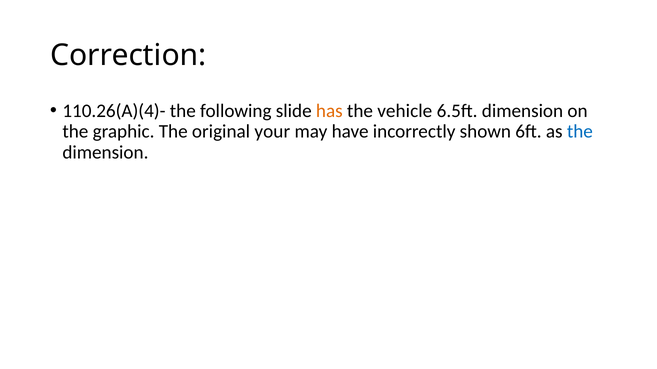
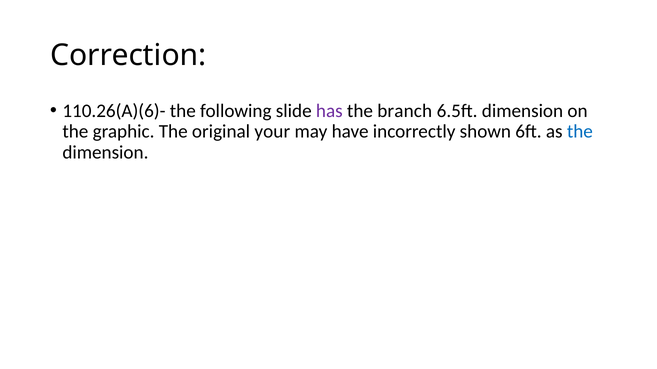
110.26(A)(4)-: 110.26(A)(4)- -> 110.26(A)(6)- (114, 111)
has colour: orange -> purple (329, 111)
vehicle: vehicle -> branch (405, 111)
